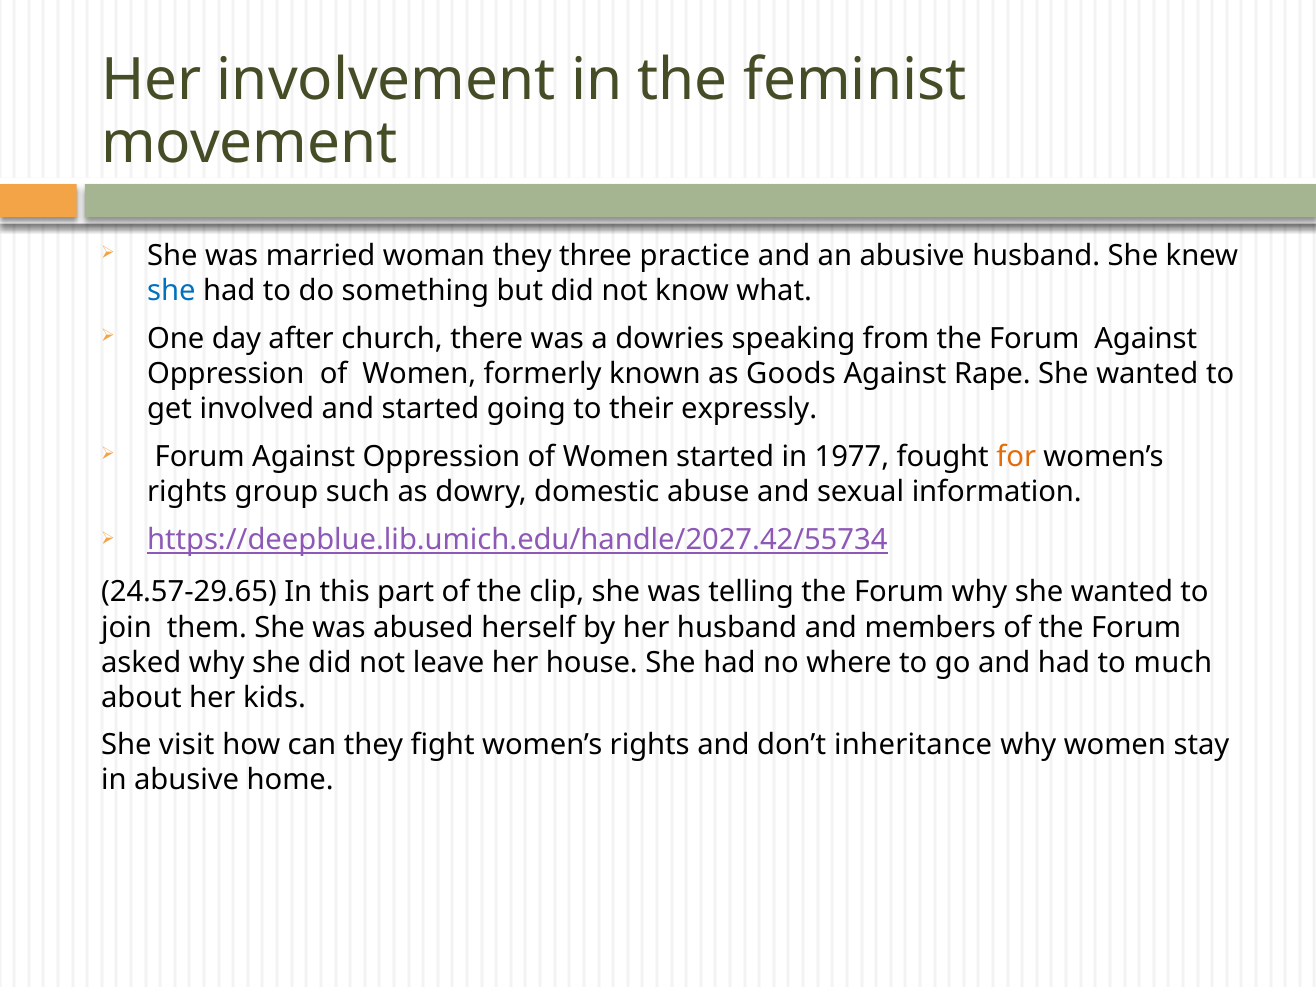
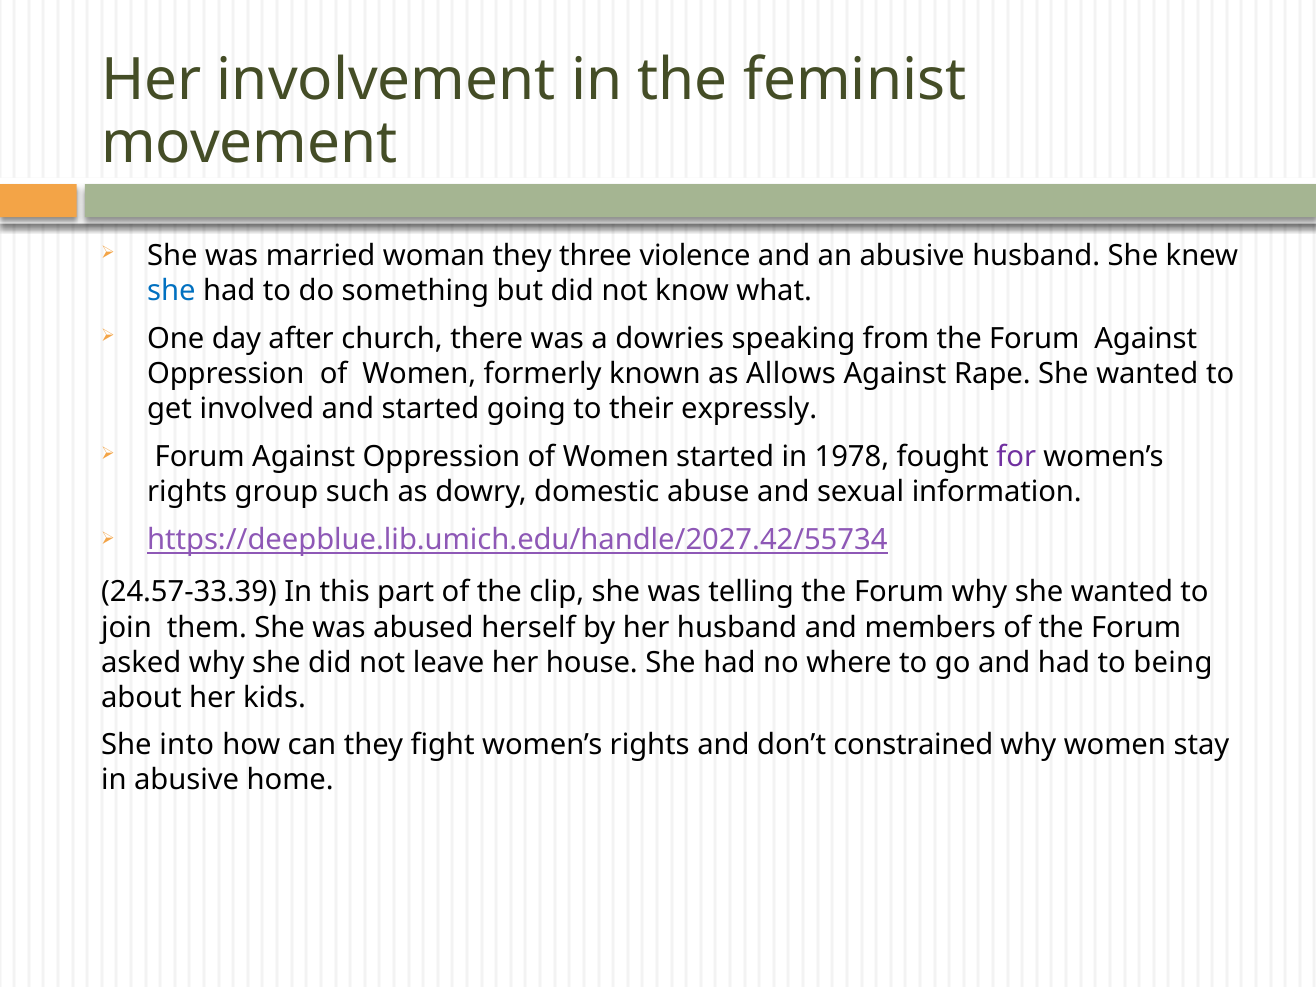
practice: practice -> violence (695, 256)
Goods: Goods -> Allows (791, 374)
1977: 1977 -> 1978 (852, 457)
for colour: orange -> purple (1016, 457)
24.57-29.65: 24.57-29.65 -> 24.57-33.39 (189, 592)
much: much -> being (1173, 662)
visit: visit -> into (187, 745)
inheritance: inheritance -> constrained (913, 745)
